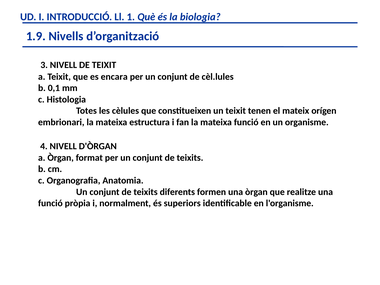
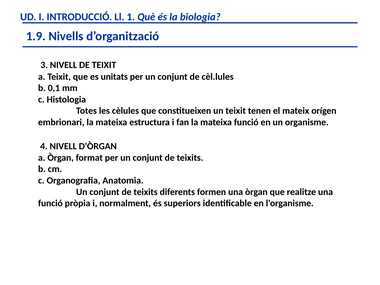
encara: encara -> unitats (114, 77)
